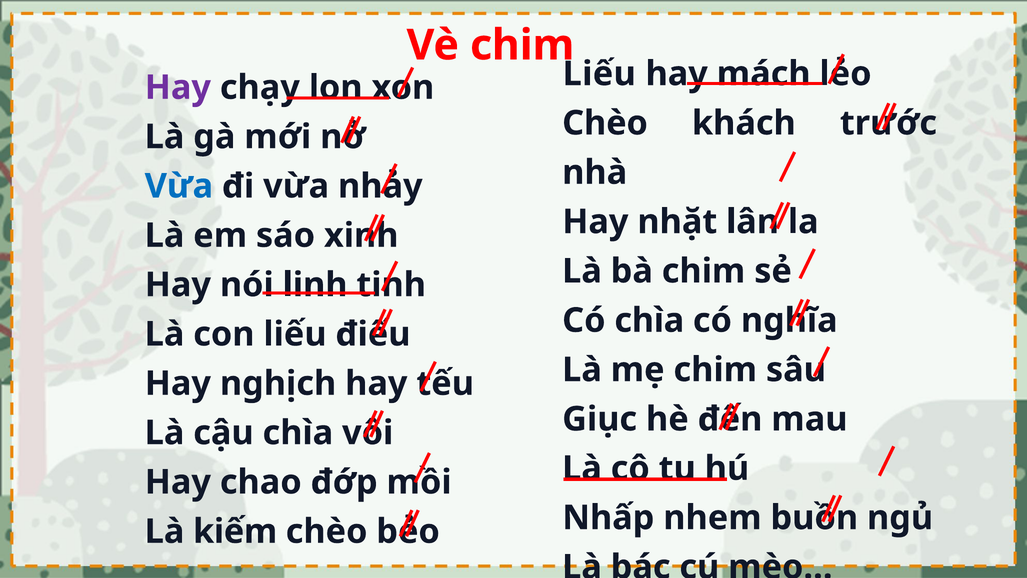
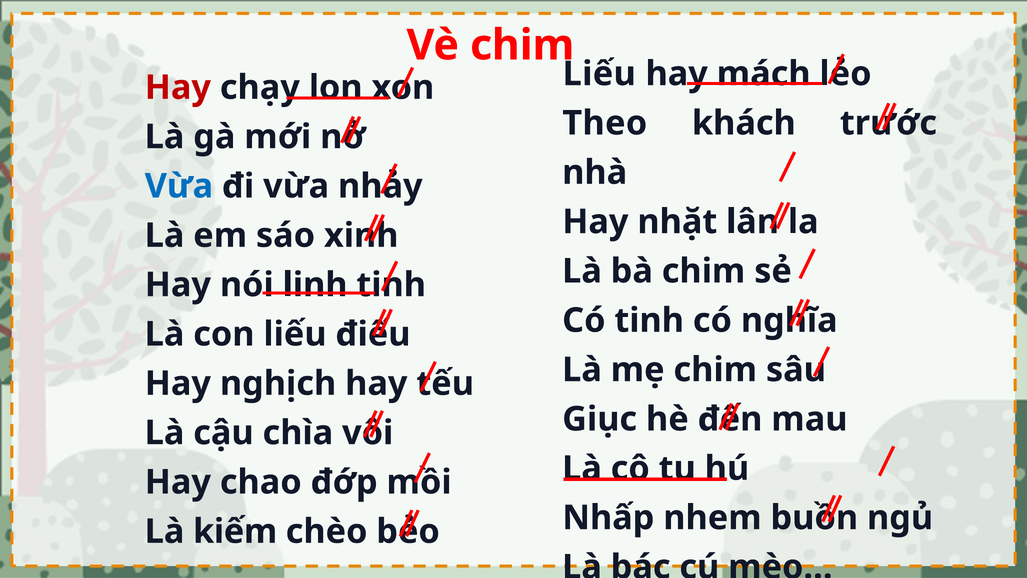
Hay colour: purple -> red (178, 87)
Chèo: Chèo -> Theo (605, 123)
Có chìa: chìa -> tinh (649, 320)
